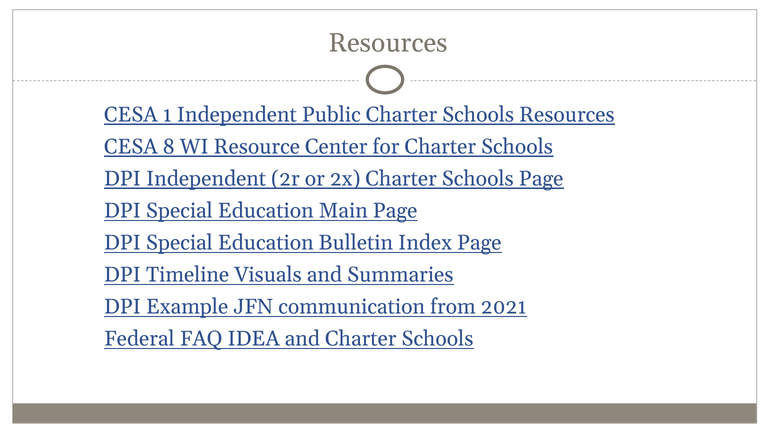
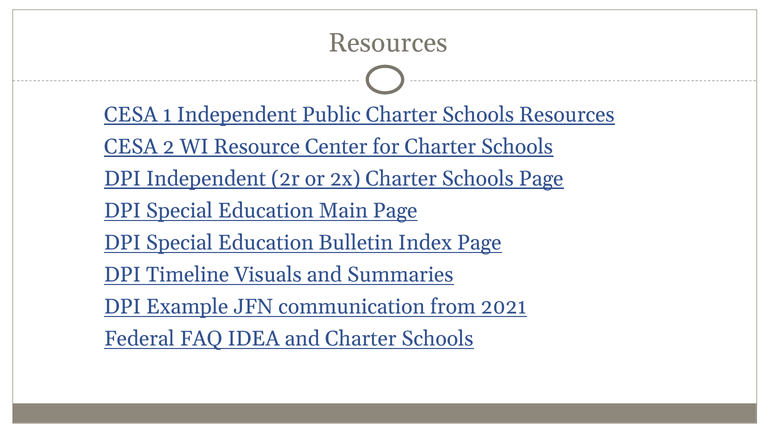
8: 8 -> 2 (169, 147)
